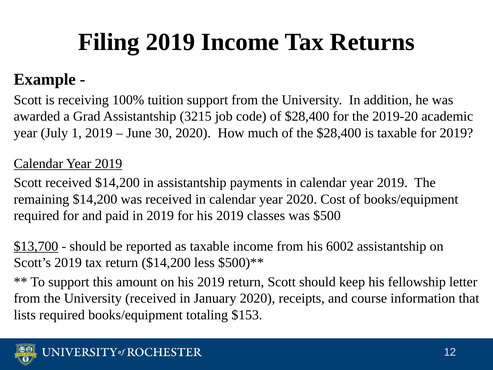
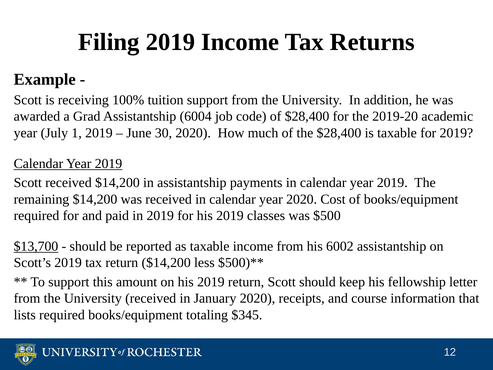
3215: 3215 -> 6004 (196, 116)
$153: $153 -> $345 (247, 315)
